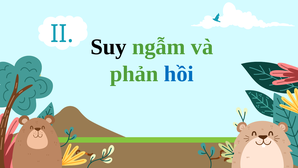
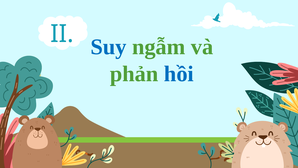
Suy colour: black -> blue (108, 47)
